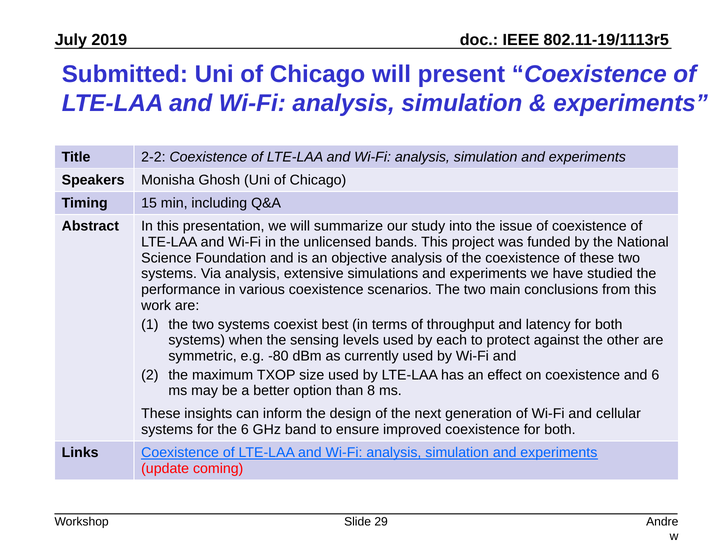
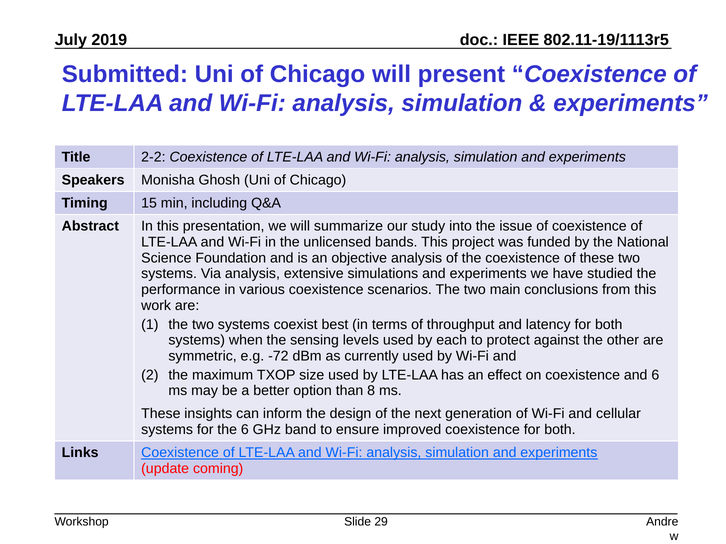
-80: -80 -> -72 (278, 356)
